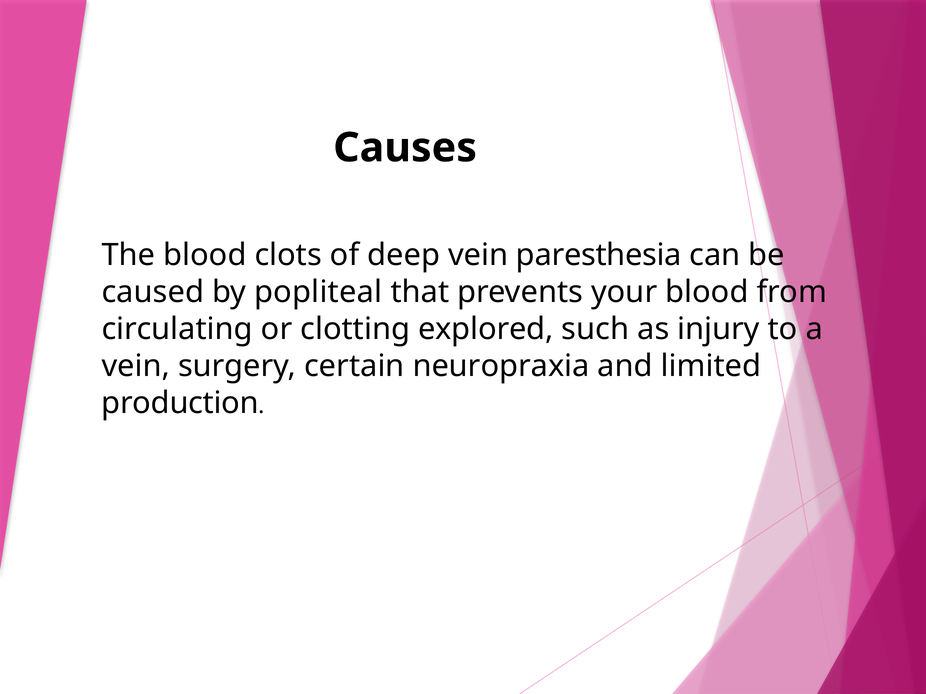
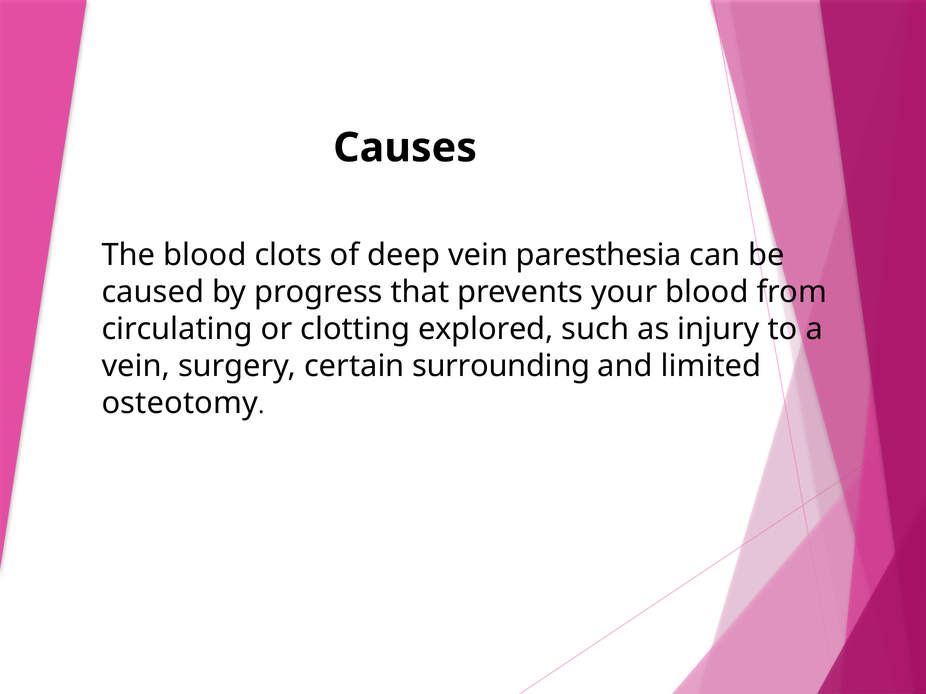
popliteal: popliteal -> progress (318, 292)
neuropraxia: neuropraxia -> surrounding (501, 366)
production: production -> osteotomy (180, 403)
